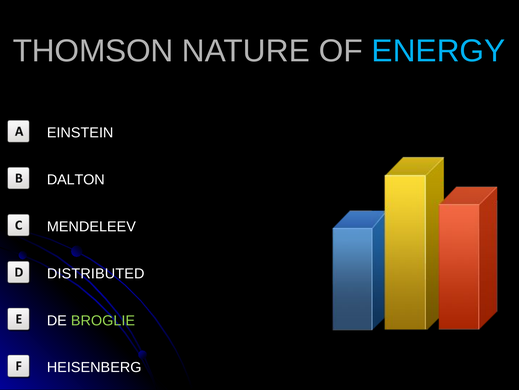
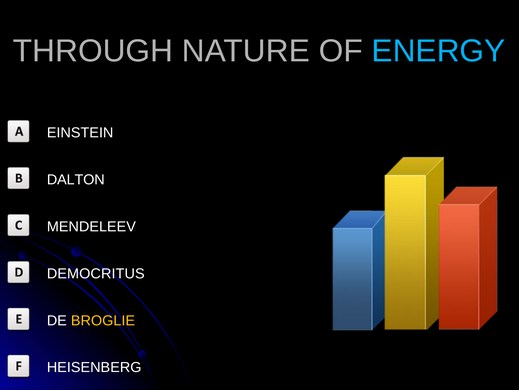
THOMSON: THOMSON -> THROUGH (93, 51)
DISTRIBUTED: DISTRIBUTED -> DEMOCRITUS (96, 273)
BROGLIE colour: light green -> yellow (103, 320)
